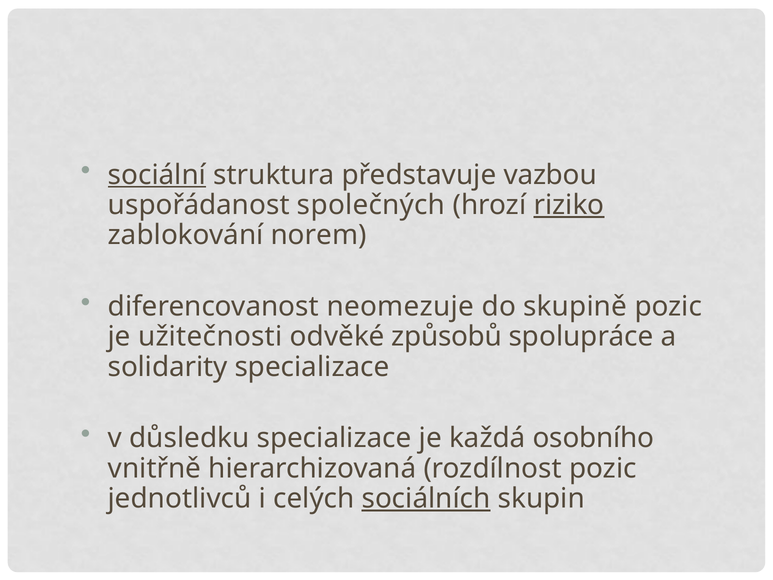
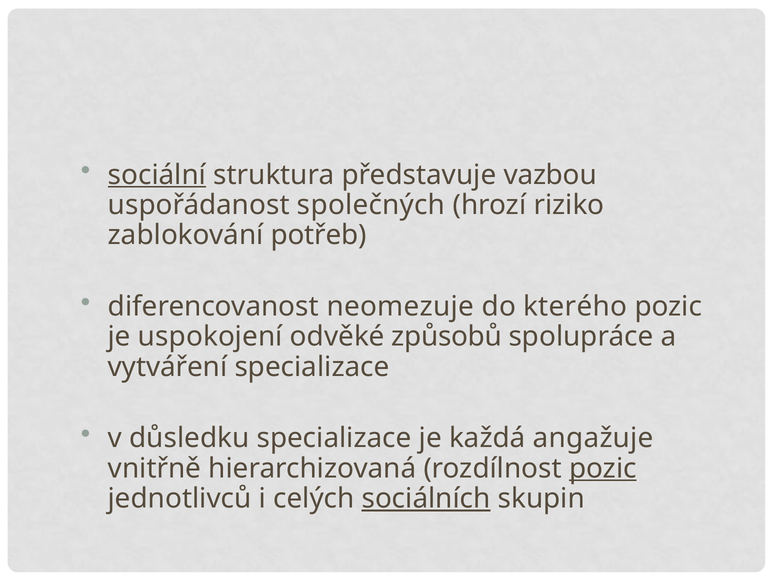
riziko underline: present -> none (569, 205)
norem: norem -> potřeb (319, 235)
skupině: skupině -> kterého (575, 306)
užitečnosti: užitečnosti -> uspokojení (210, 337)
solidarity: solidarity -> vytváření (168, 367)
osobního: osobního -> angažuje (593, 438)
pozic underline: none -> present (603, 468)
